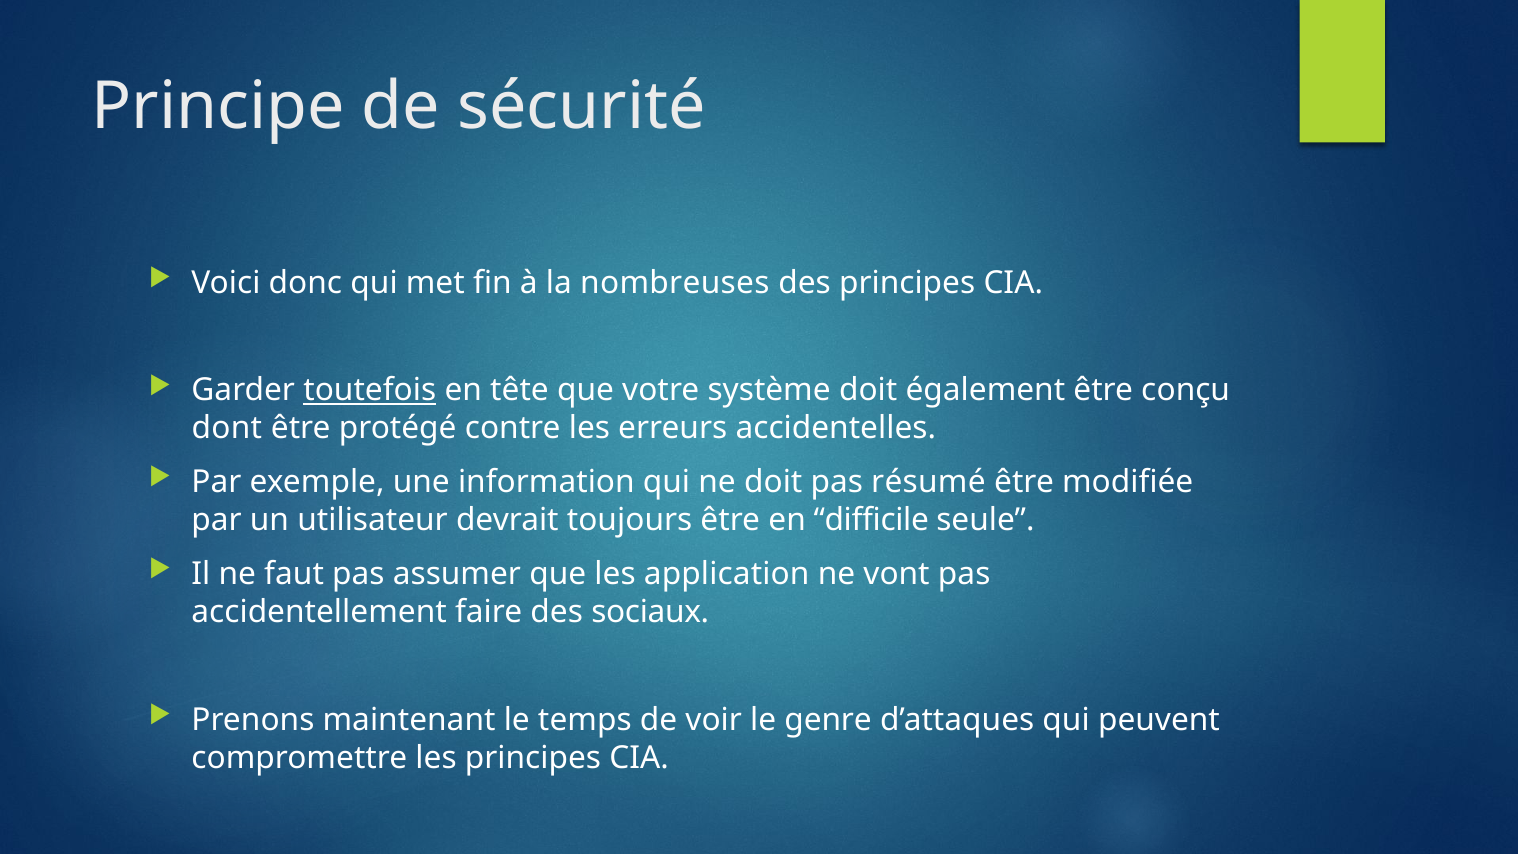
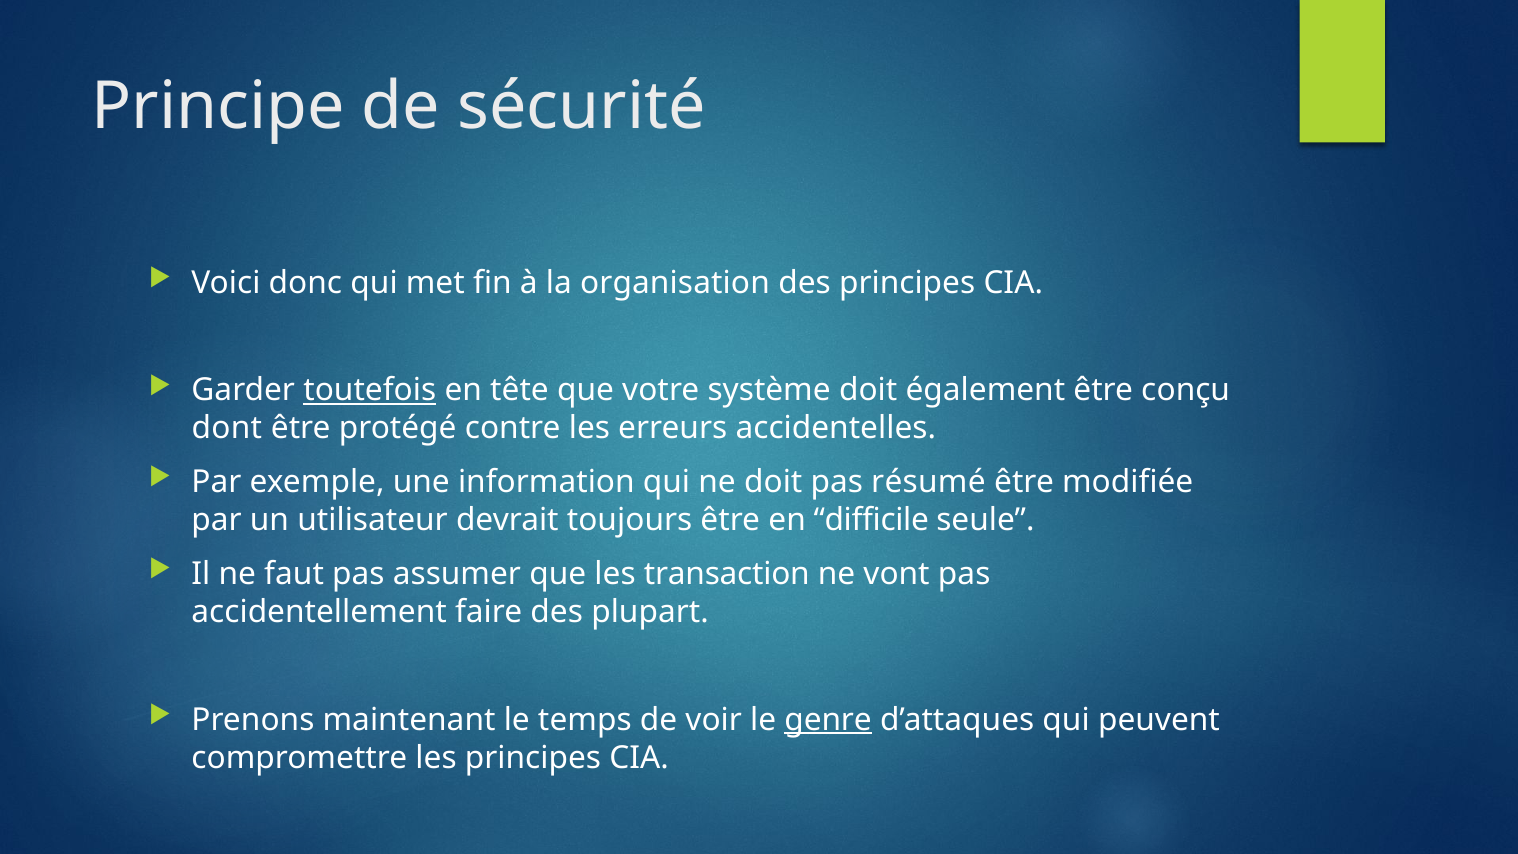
nombreuses: nombreuses -> organisation (675, 283)
application: application -> transaction (727, 574)
sociaux: sociaux -> plupart (650, 612)
genre underline: none -> present (828, 720)
